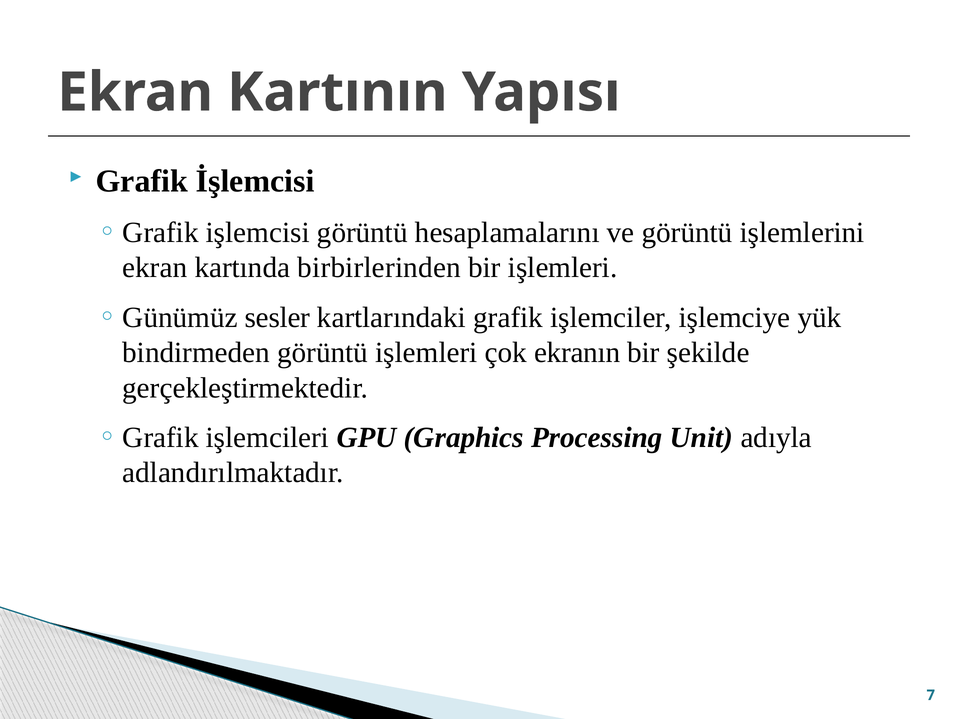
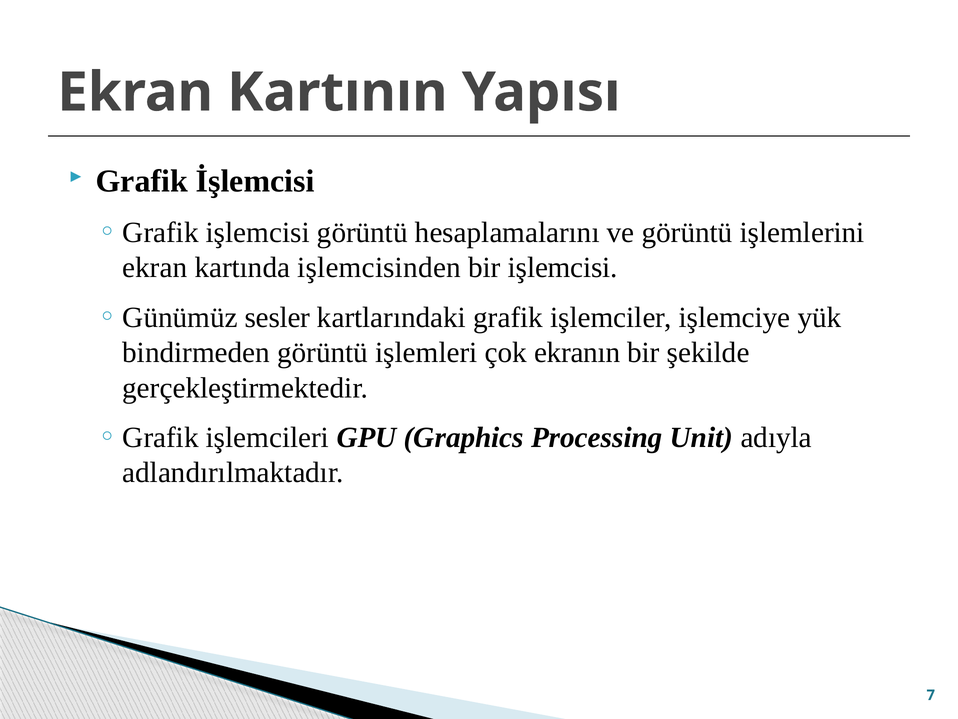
birbirlerinden: birbirlerinden -> işlemcisinden (379, 268)
bir işlemleri: işlemleri -> işlemcisi (563, 268)
